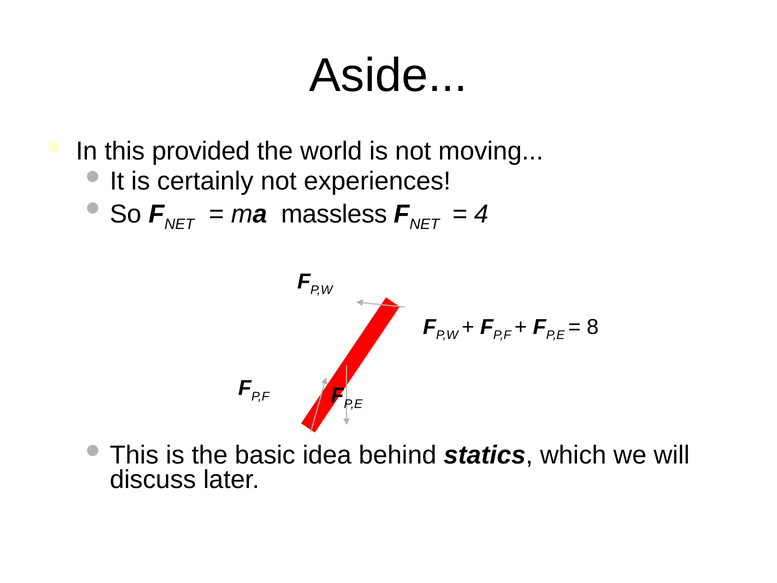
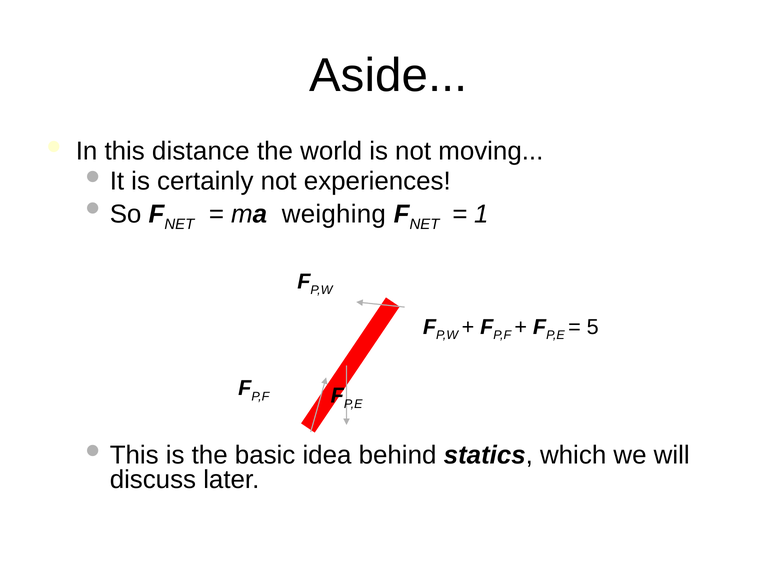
provided: provided -> distance (201, 151)
massless: massless -> weighing (334, 214)
4: 4 -> 1 (481, 214)
8: 8 -> 5 (593, 327)
